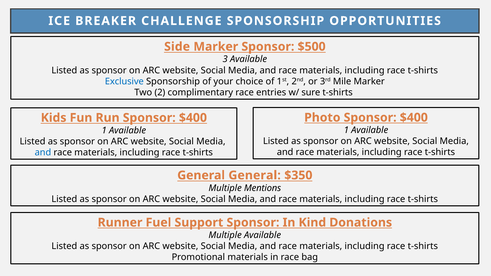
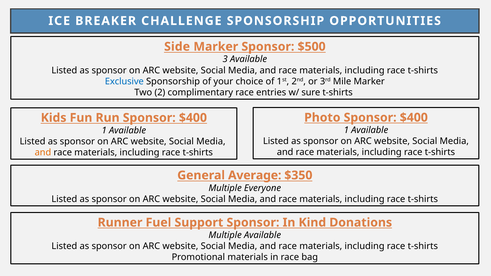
and colour: blue -> orange (43, 153)
General General: General -> Average (255, 175)
Mentions: Mentions -> Everyone (263, 188)
